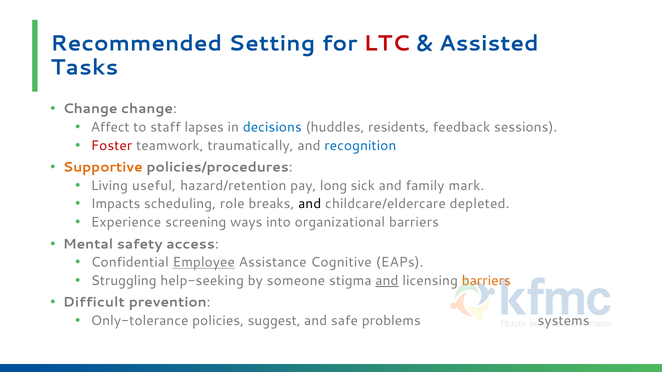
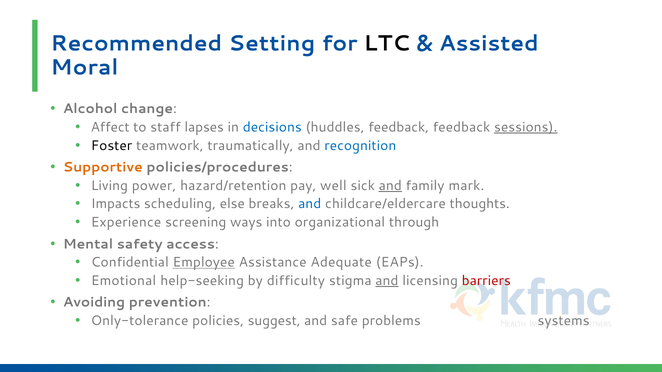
LTC colour: red -> black (387, 44)
Tasks: Tasks -> Moral (84, 68)
Change: Change -> Alcohol (90, 109)
huddles residents: residents -> feedback (399, 127)
sessions underline: none -> present (526, 127)
Foster colour: red -> black (112, 146)
useful: useful -> power (154, 186)
long: long -> well (333, 186)
and underline: none -> present (390, 186)
role: role -> else (232, 204)
and colour: black -> blue (310, 204)
depleted: depleted -> thoughts (480, 204)
organizational barriers: barriers -> through (414, 222)
Cognitive: Cognitive -> Adequate (341, 263)
Struggling: Struggling -> Emotional (124, 281)
someone: someone -> difficulty (296, 281)
barriers colour: orange -> red (486, 281)
Difficult: Difficult -> Avoiding (94, 303)
